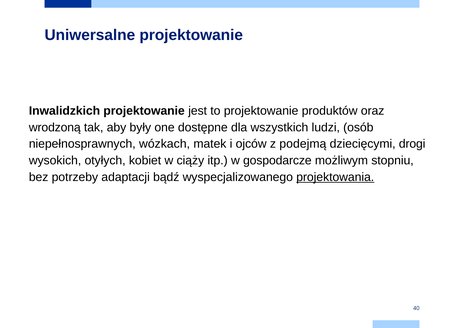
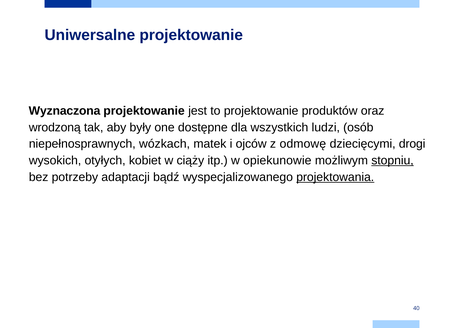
Inwalidzkich: Inwalidzkich -> Wyznaczona (65, 111)
podejmą: podejmą -> odmowę (303, 144)
gospodarcze: gospodarcze -> opiekunowie (277, 161)
stopniu underline: none -> present (393, 161)
